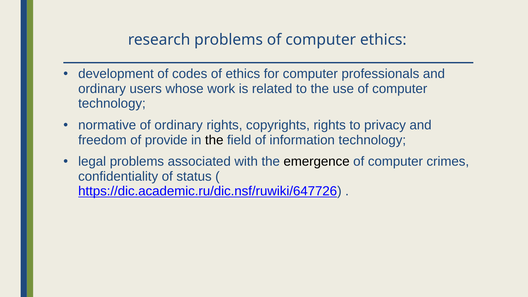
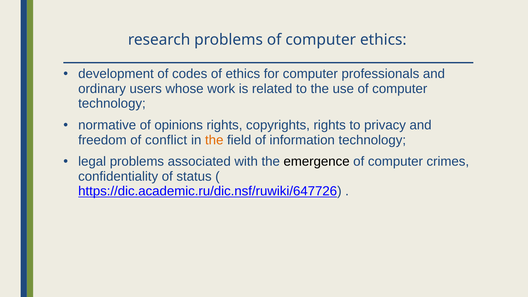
of ordinary: ordinary -> opinions (179, 125)
provide: provide -> conflict (166, 140)
the colour: black -> orange (214, 140)
